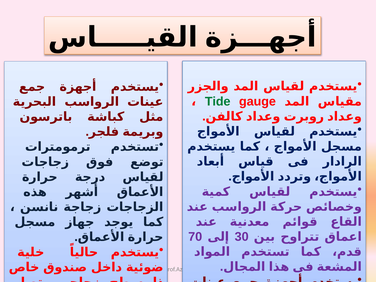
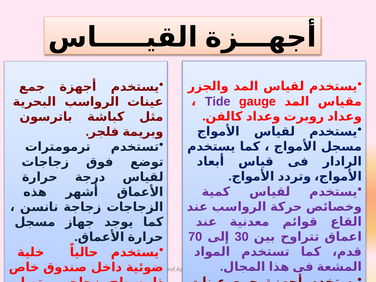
Tide colour: green -> purple (218, 101)
